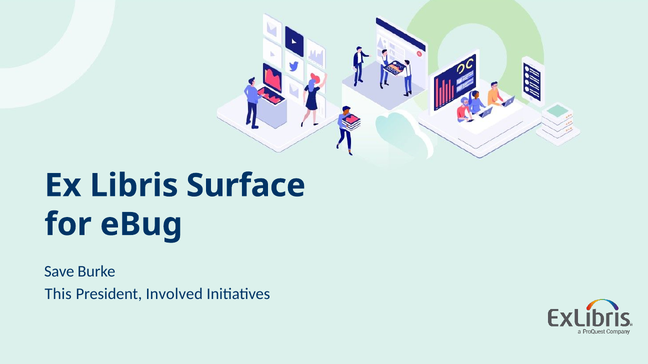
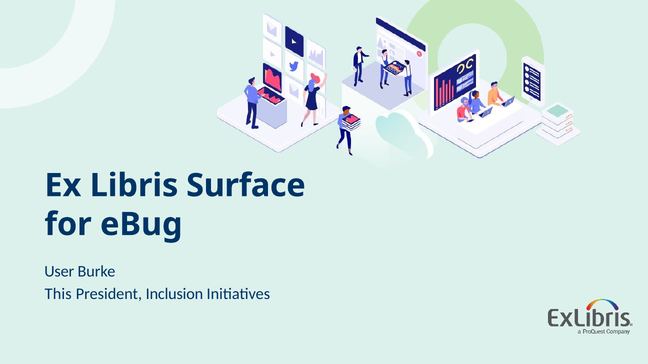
Save: Save -> User (59, 272)
Involved: Involved -> Inclusion (174, 294)
